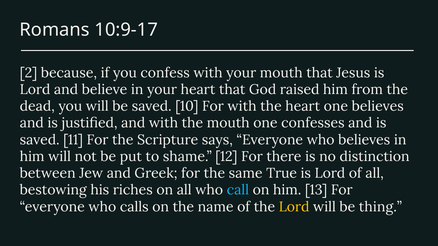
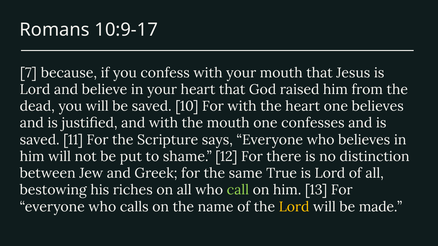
2: 2 -> 7 (28, 73)
call colour: light blue -> light green (238, 190)
thing: thing -> made (380, 207)
